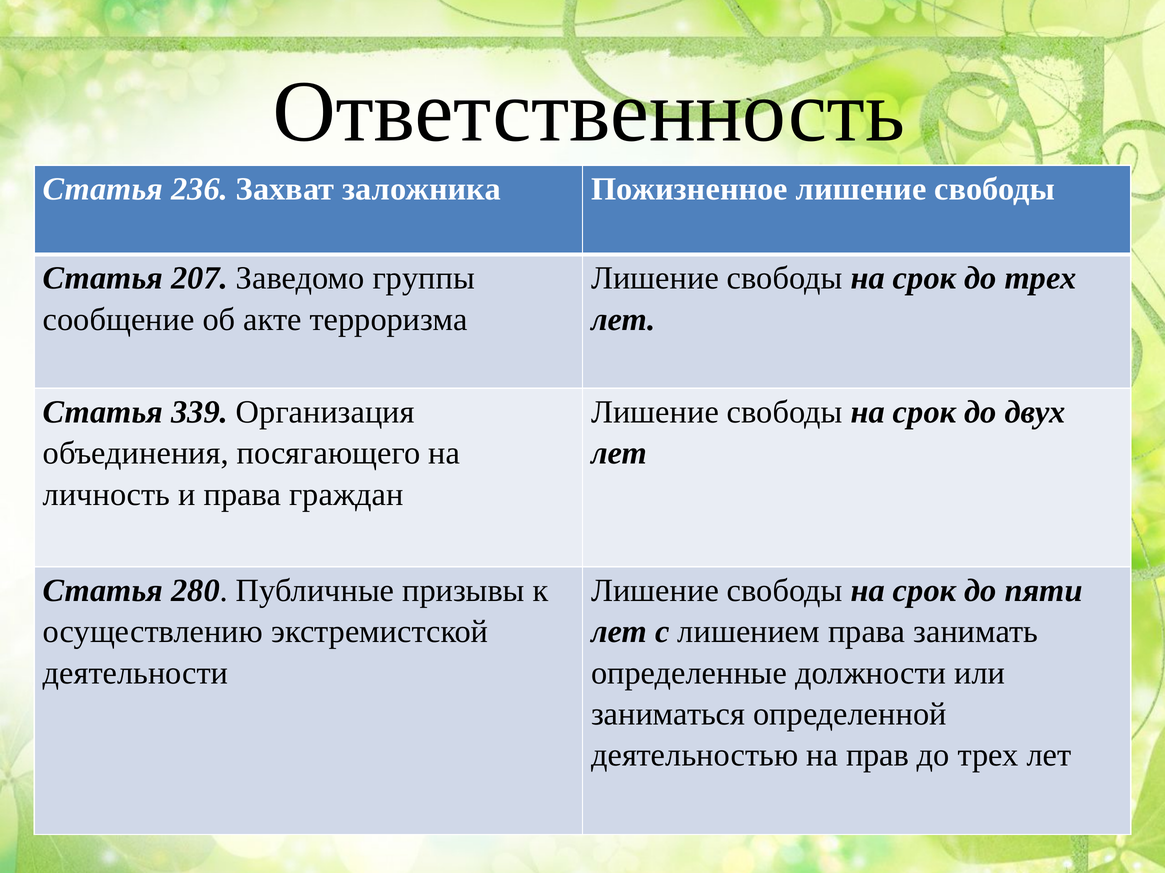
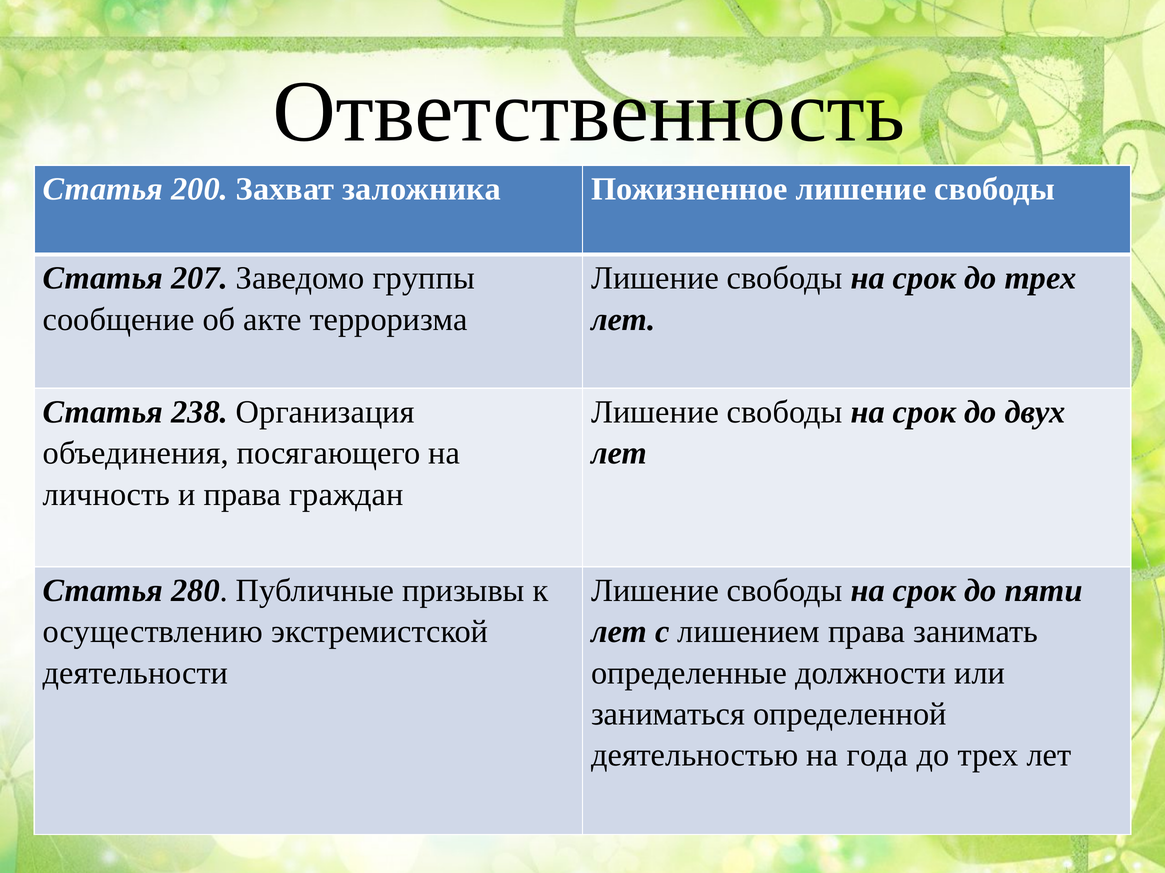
236: 236 -> 200 (199, 189)
339: 339 -> 238 (199, 412)
прав: прав -> года (877, 756)
